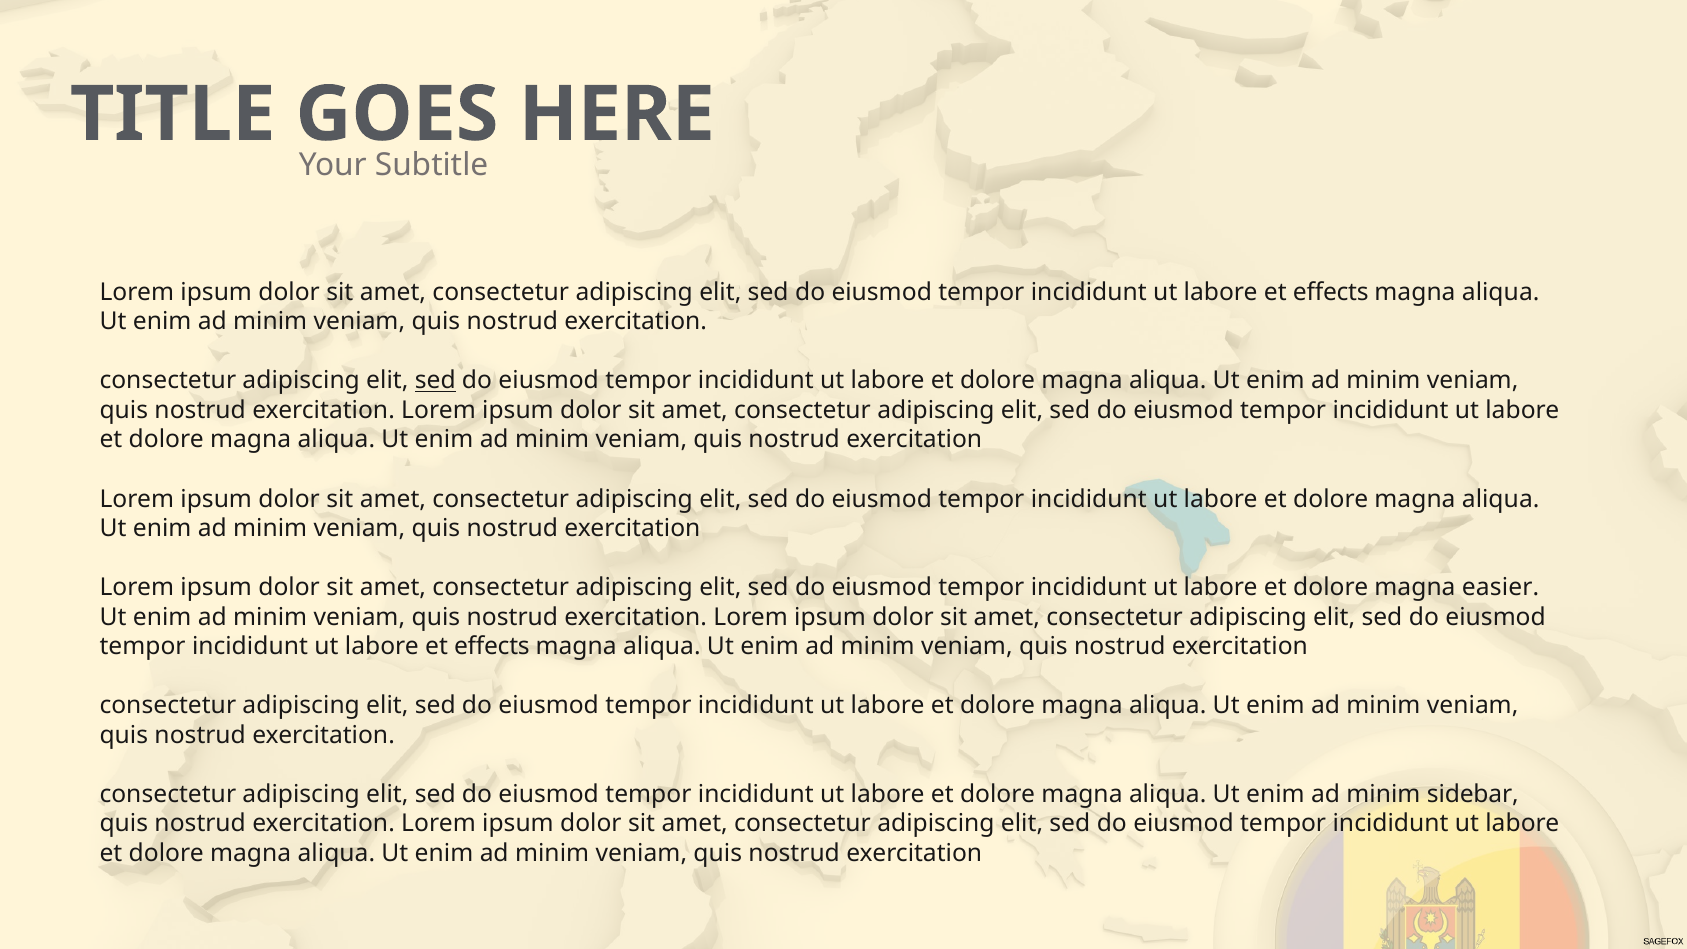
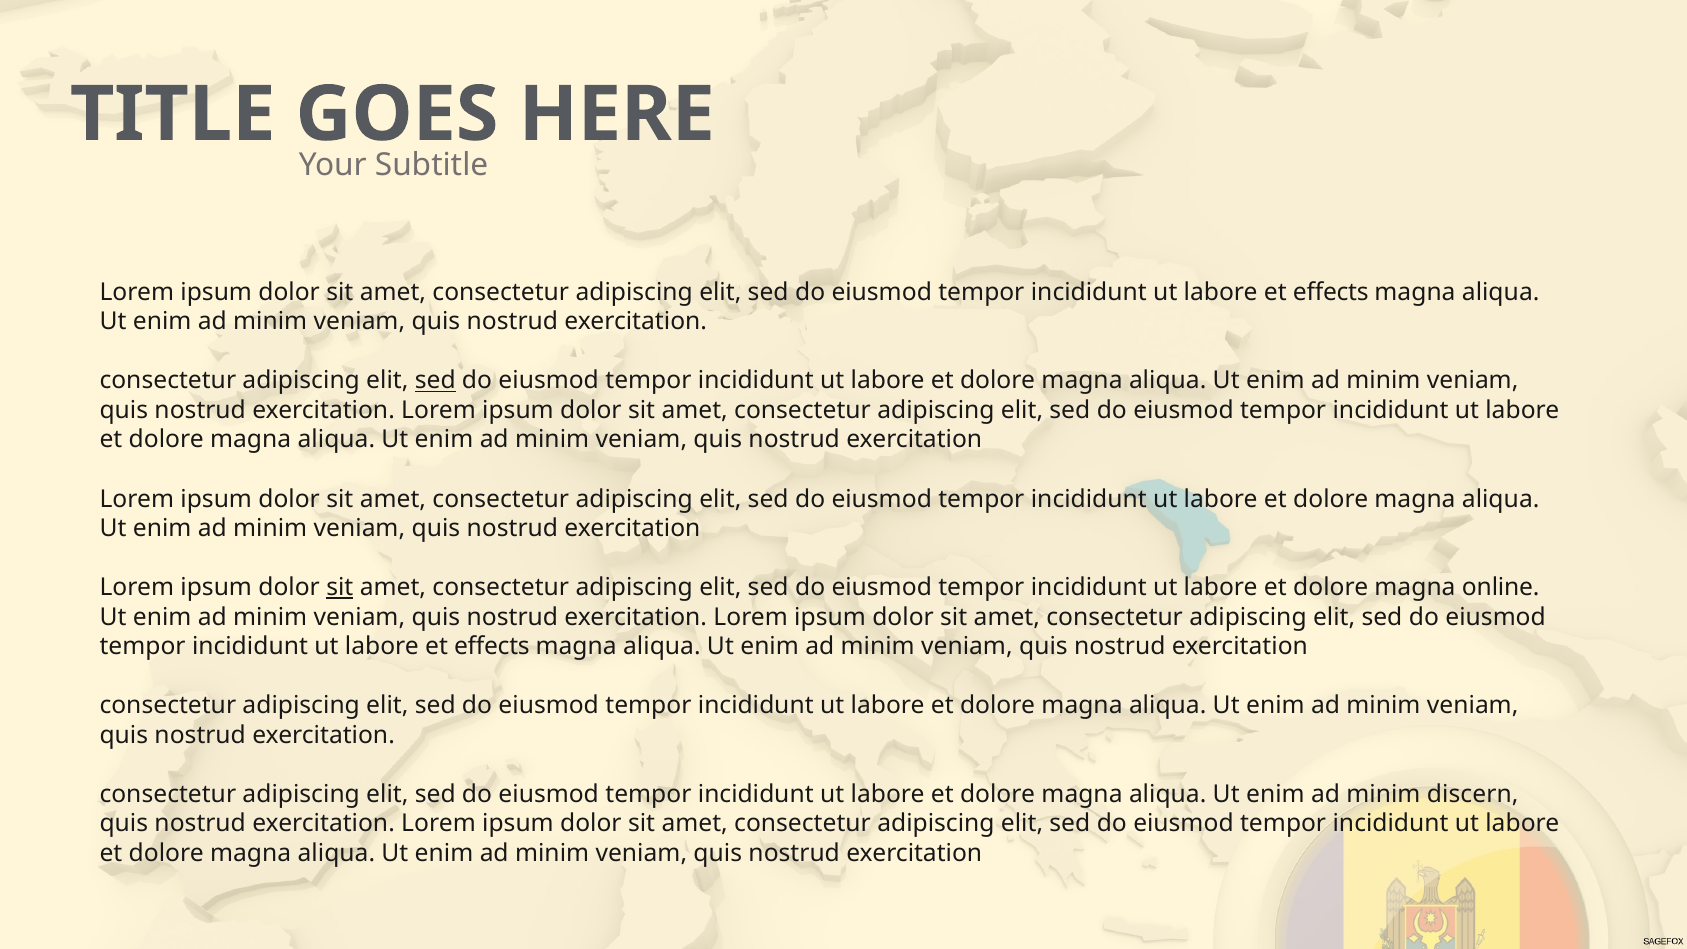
sit underline: none -> present (340, 587)
easier: easier -> online (1501, 587)
sidebar: sidebar -> discern (1473, 794)
